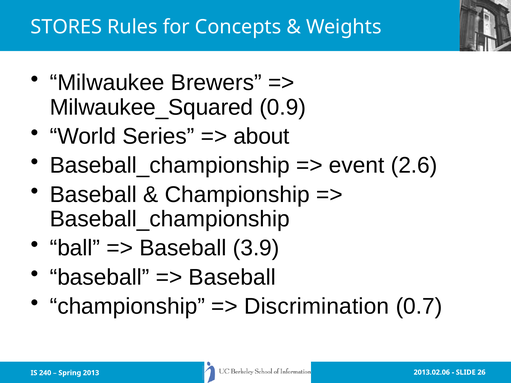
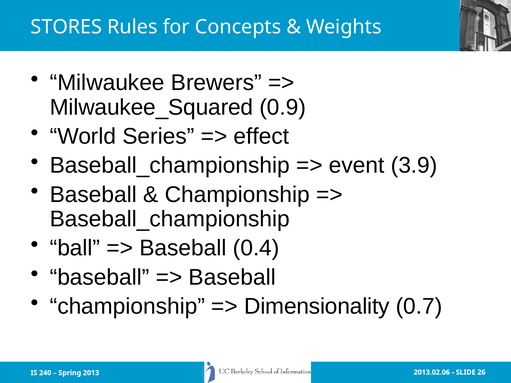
about: about -> effect (261, 136)
2.6: 2.6 -> 3.9 (414, 166)
3.9: 3.9 -> 0.4 (256, 248)
Discrimination: Discrimination -> Dimensionality (317, 306)
